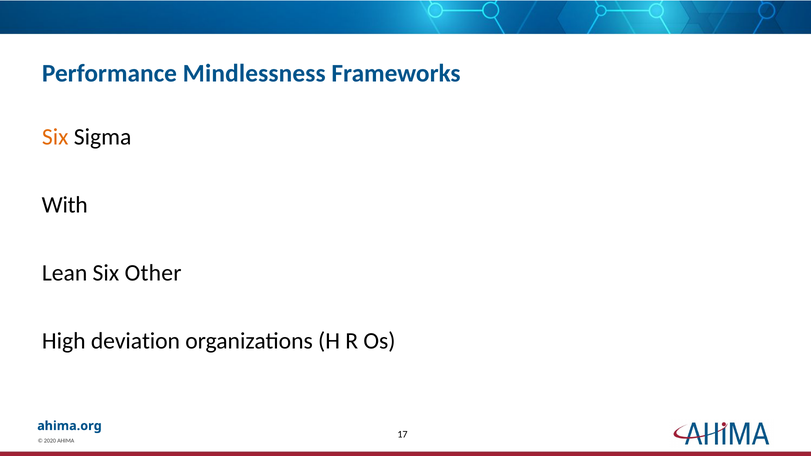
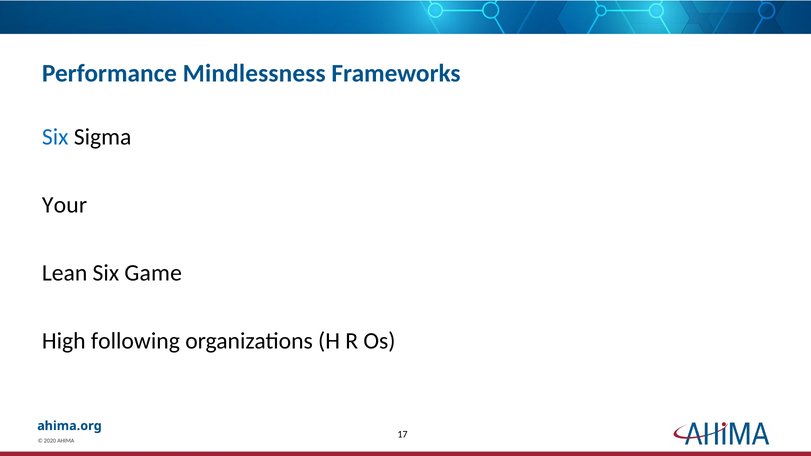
Six colour: orange -> blue (55, 137)
With: With -> Your (65, 205)
Other: Other -> Game (153, 273)
deviation: deviation -> following (135, 341)
